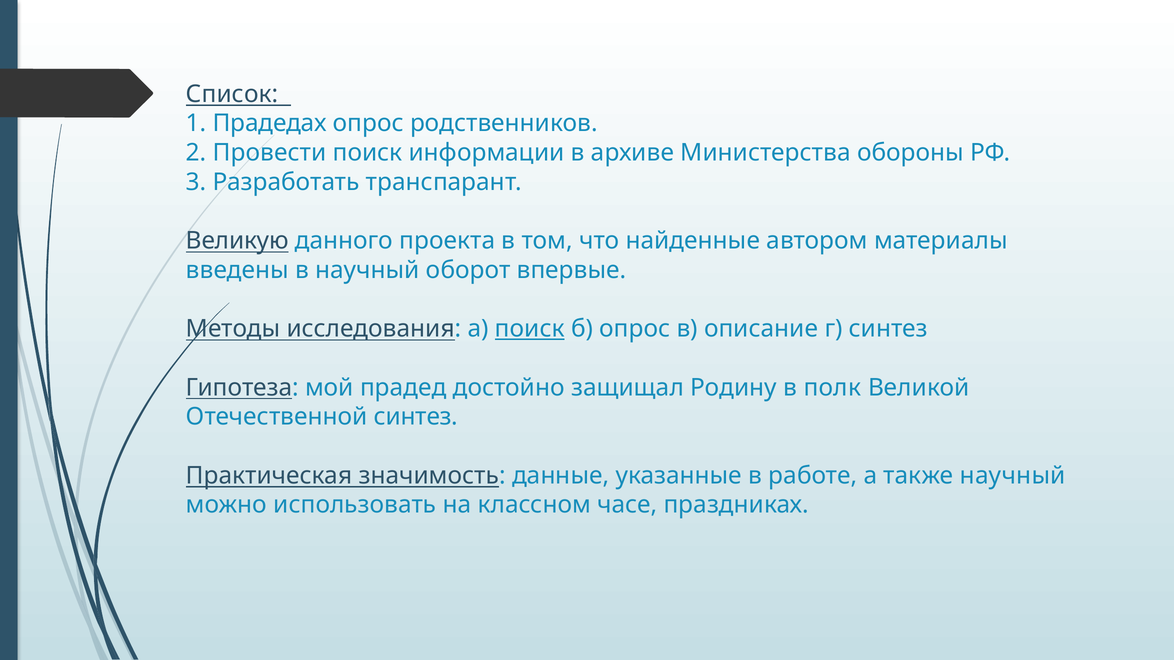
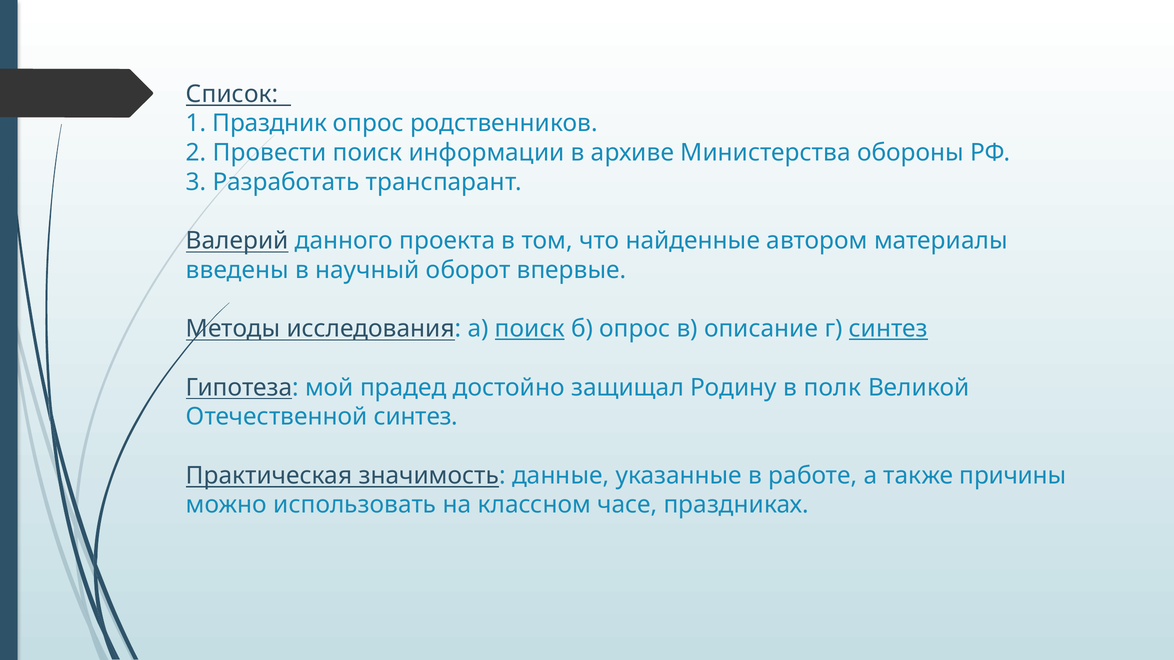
Прадедах: Прадедах -> Праздник (270, 123)
Великую: Великую -> Валерий (237, 241)
синтез underline: none -> present (888, 329)
также научный: научный -> причины (1013, 476)
